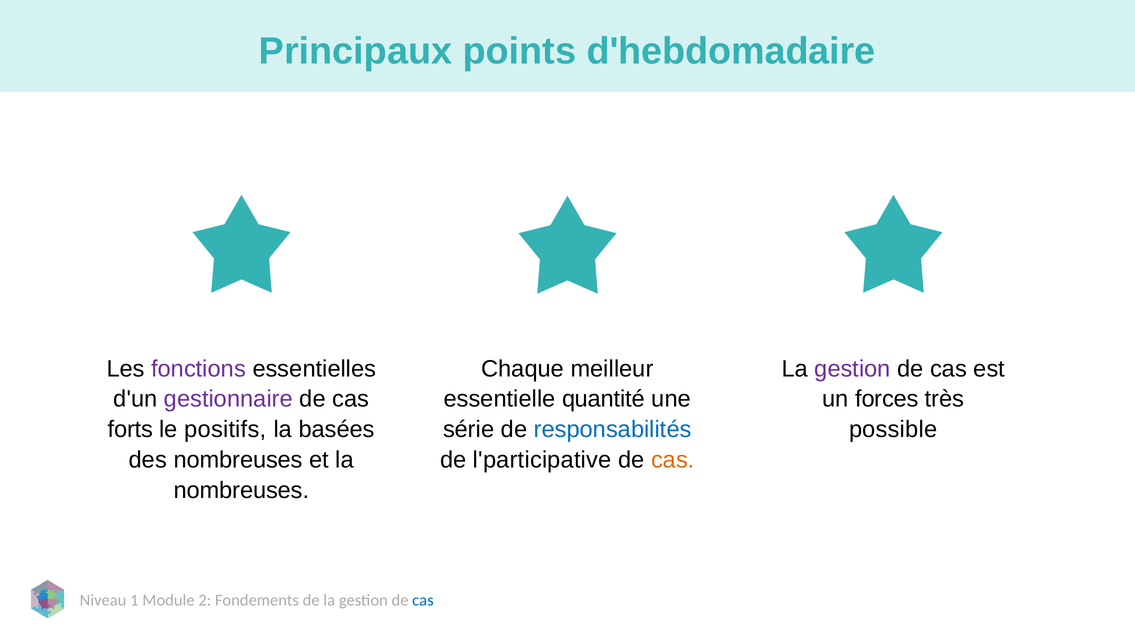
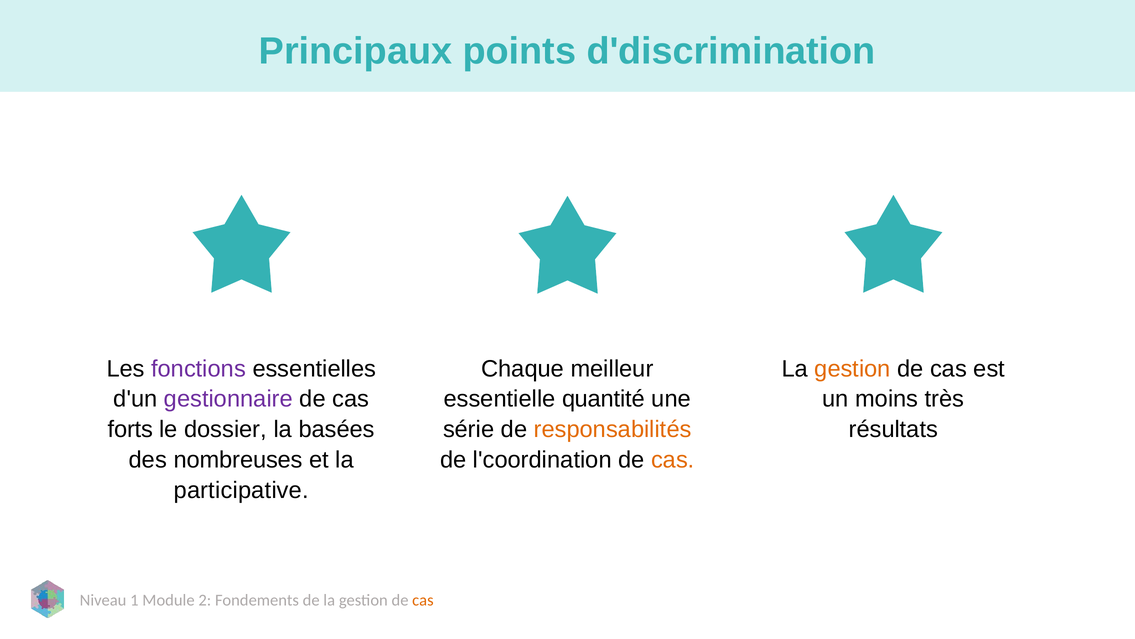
d'hebdomadaire: d'hebdomadaire -> d'discrimination (731, 51)
gestion colour: purple -> orange (852, 368)
forces: forces -> moins (887, 399)
positifs: positifs -> dossier (226, 429)
responsabilités colour: blue -> orange (613, 429)
possible: possible -> résultats (893, 429)
l'participative: l'participative -> l'coordination (542, 460)
nombreuses: nombreuses -> participative (241, 490)
cas colour: blue -> orange (423, 600)
